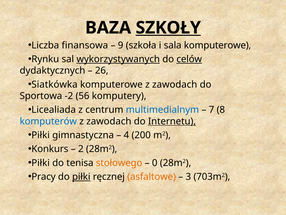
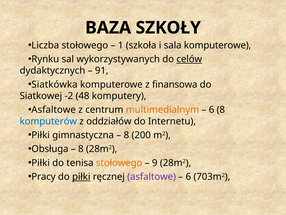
SZKOŁY underline: present -> none (168, 28)
Liczba finansowa: finansowa -> stołowego (85, 45)
9: 9 -> 1 (121, 45)
wykorzystywanych underline: present -> none (118, 59)
26: 26 -> 91 (102, 70)
komputerowe z zawodach: zawodach -> finansowa (175, 84)
Sportowa: Sportowa -> Siatkowej (41, 96)
56: 56 -> 48 (82, 96)
Licealiada: Licealiada -> Asfaltowe (54, 110)
multimedialnym colour: blue -> orange (162, 110)
7: 7 -> 6 (211, 110)
zawodach: zawodach -> oddziałów (109, 121)
Internetu underline: present -> none (172, 121)
4: 4 -> 8 (126, 135)
Konkurs: Konkurs -> Obsługa (50, 149)
2: 2 -> 8 (81, 149)
0: 0 -> 9 (155, 162)
asfaltowe colour: orange -> purple (152, 176)
3: 3 -> 6 (188, 176)
